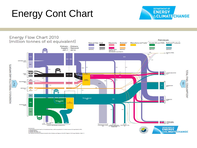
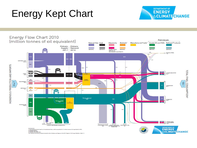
Cont: Cont -> Kept (56, 14)
